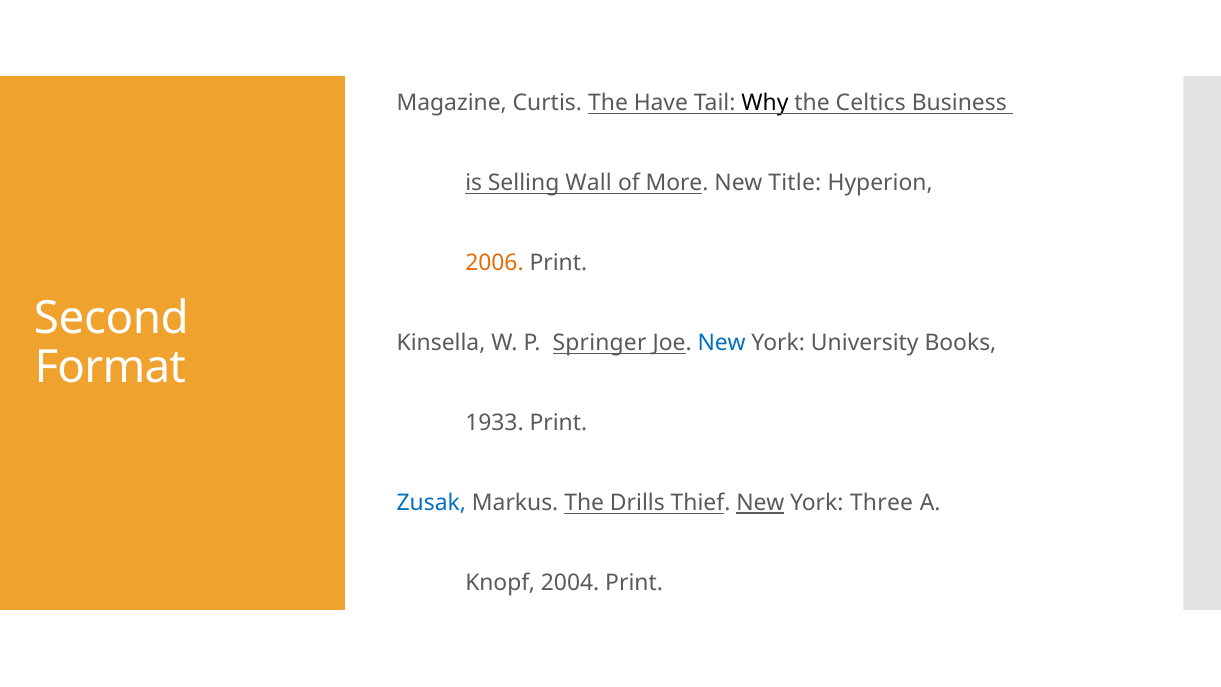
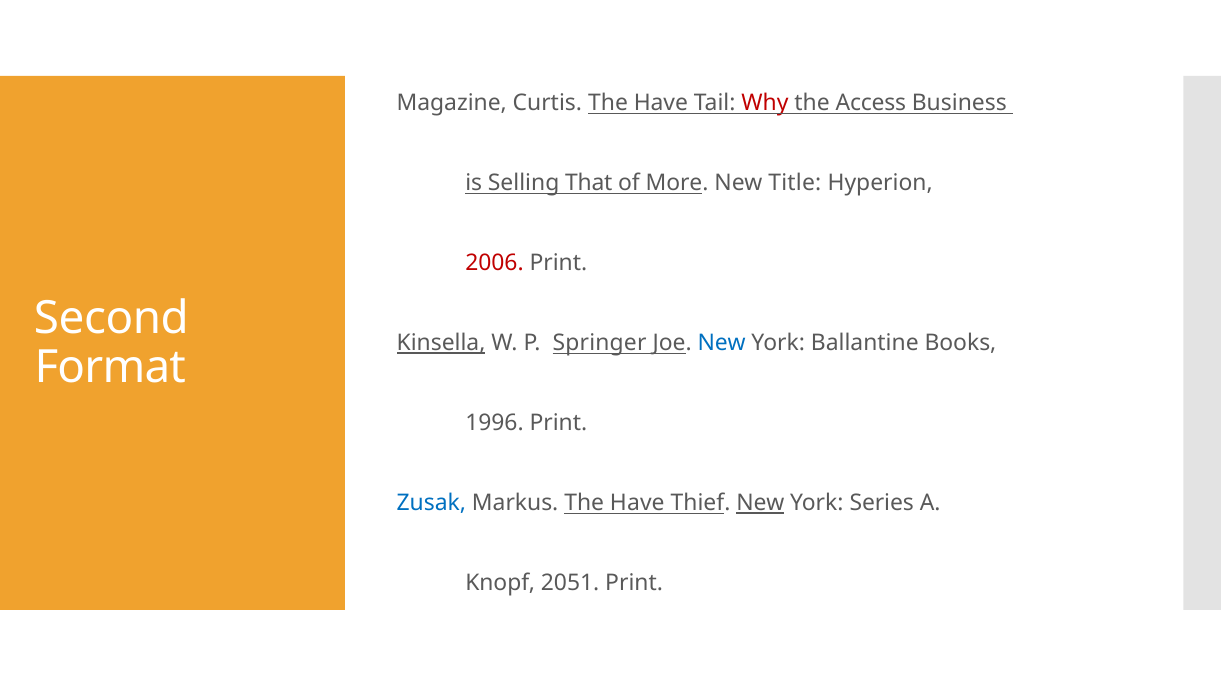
Why colour: black -> red (765, 103)
Celtics: Celtics -> Access (871, 103)
Wall: Wall -> That (589, 183)
2006 colour: orange -> red (494, 263)
Kinsella underline: none -> present (441, 343)
University: University -> Ballantine (865, 343)
1933: 1933 -> 1996 (494, 423)
Markus The Drills: Drills -> Have (637, 503)
Three: Three -> Series (882, 503)
2004: 2004 -> 2051 (570, 583)
